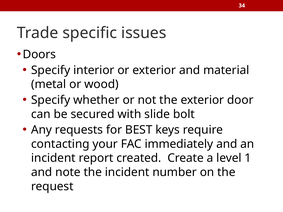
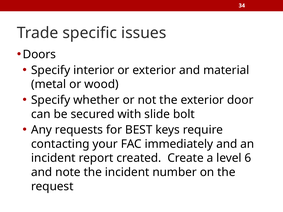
1: 1 -> 6 (248, 158)
